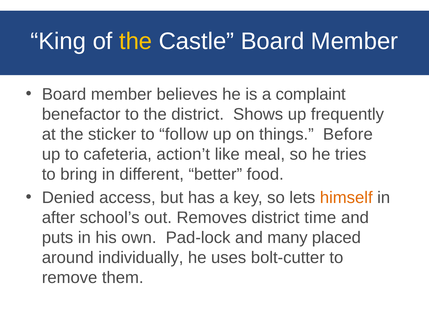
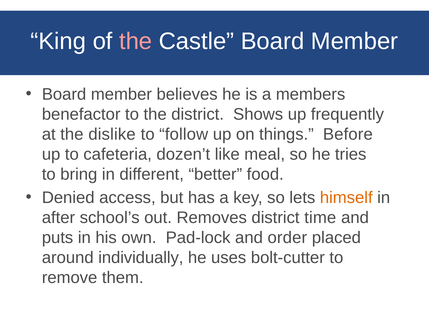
the colour: yellow -> pink (136, 41)
complaint: complaint -> members (311, 94)
sticker: sticker -> dislike (112, 134)
action’t: action’t -> dozen’t (183, 154)
many: many -> order (287, 237)
